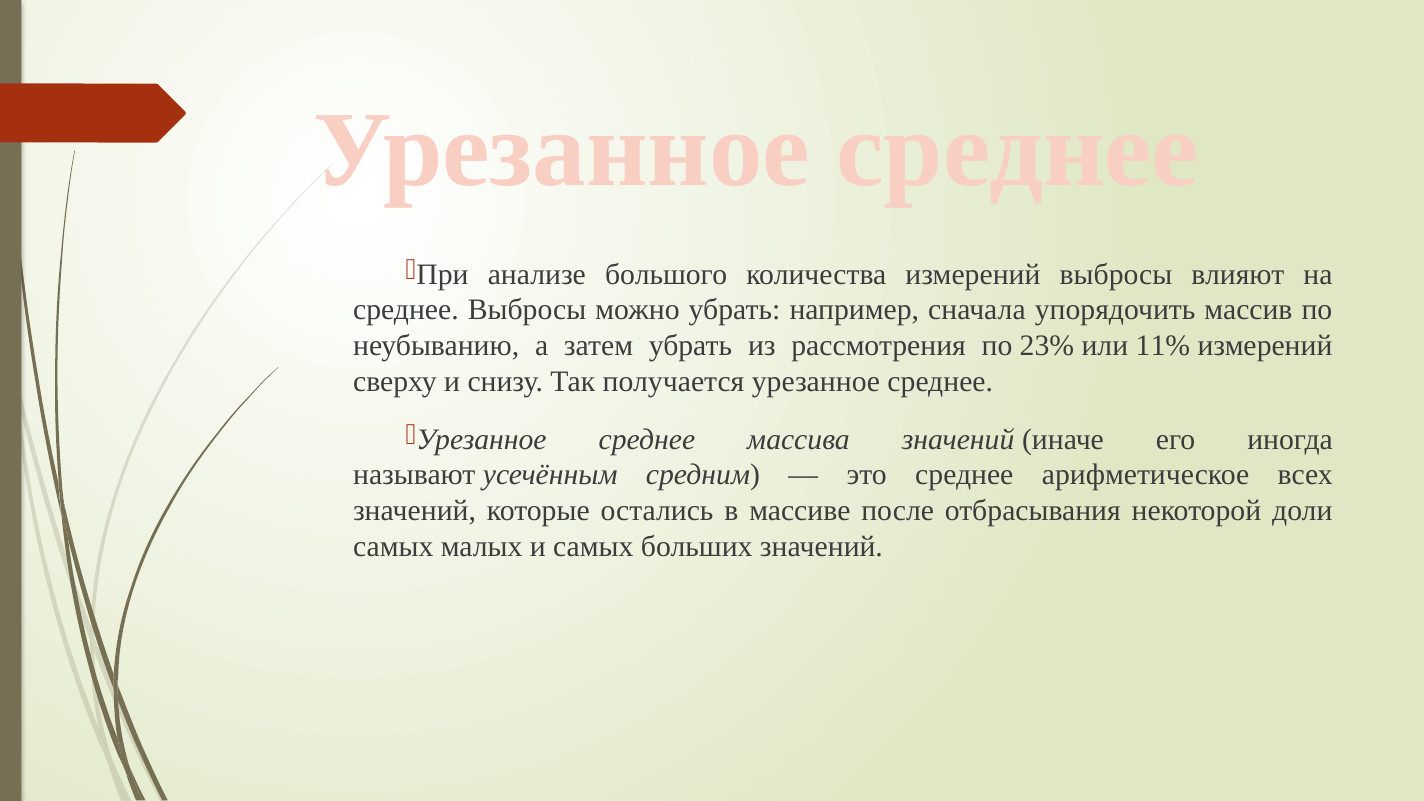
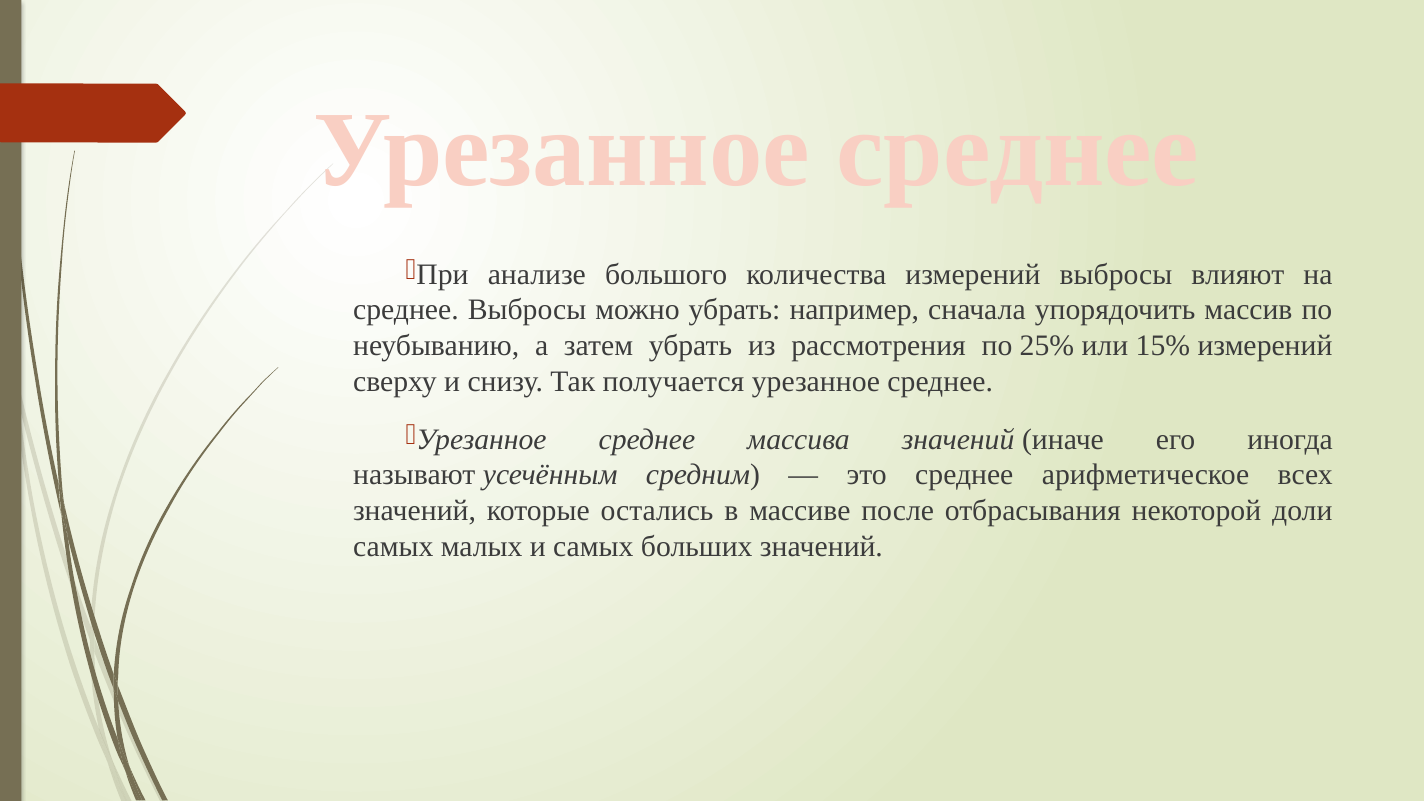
23%: 23% -> 25% (1047, 346)
11%: 11% -> 15% (1163, 346)
